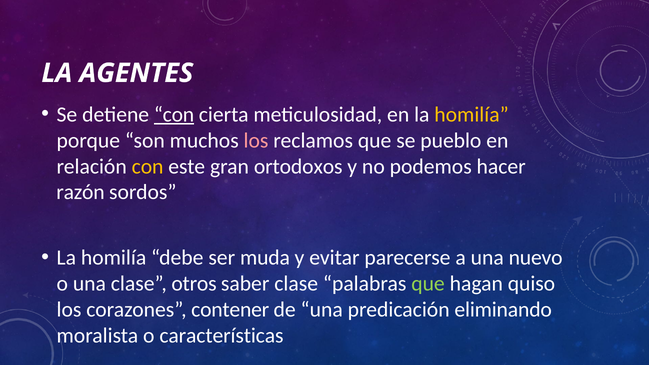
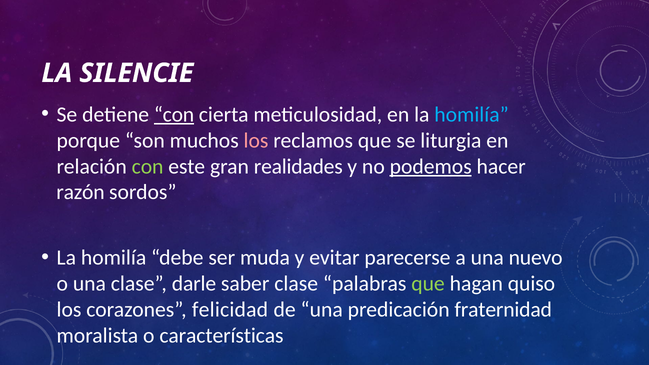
AGENTES: AGENTES -> SILENCIE (136, 73)
homilía colour: yellow -> light blue (472, 114)
pueblo: pueblo -> liturgia (451, 140)
con colour: yellow -> light green (148, 166)
ortodoxos: ortodoxos -> realidades (298, 166)
podemos underline: none -> present (431, 166)
otros: otros -> darle (194, 284)
contener: contener -> felicidad (230, 310)
eliminando: eliminando -> fraternidad (503, 310)
